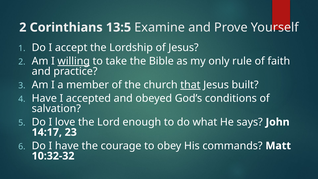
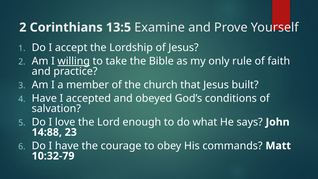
that underline: present -> none (190, 85)
14:17: 14:17 -> 14:88 (47, 132)
10:32-32: 10:32-32 -> 10:32-79 (53, 156)
